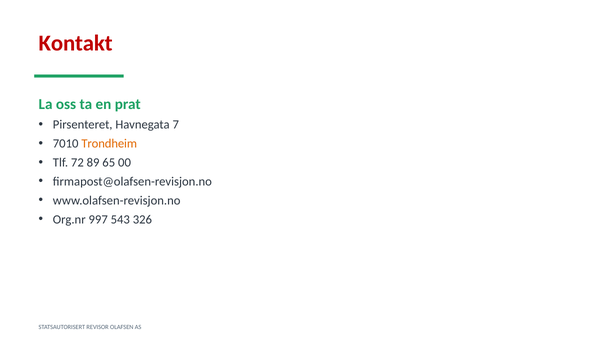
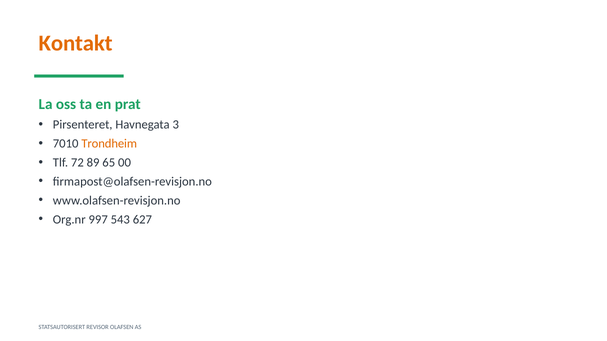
Kontakt colour: red -> orange (76, 43)
7: 7 -> 3 (176, 125)
326: 326 -> 627 (142, 220)
